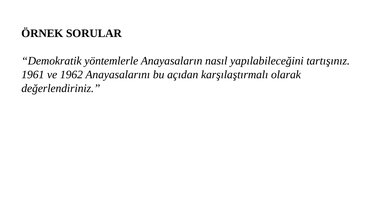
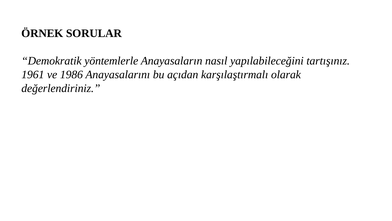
1962: 1962 -> 1986 (71, 74)
